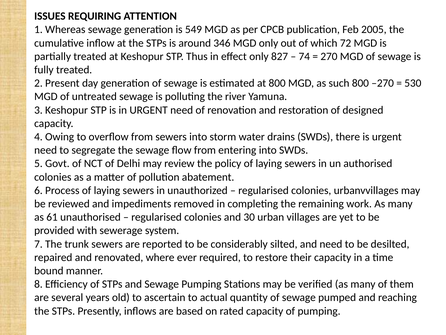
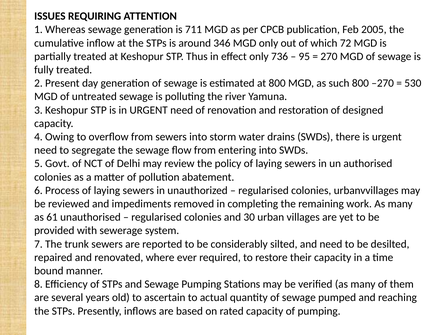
549: 549 -> 711 (194, 30)
827: 827 -> 736 (280, 56)
74: 74 -> 95 (304, 56)
